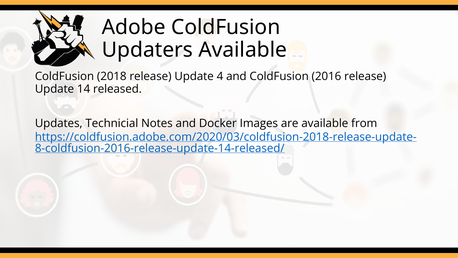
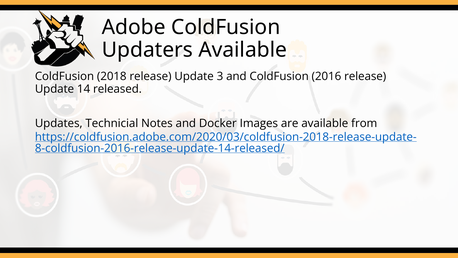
4: 4 -> 3 (220, 76)
